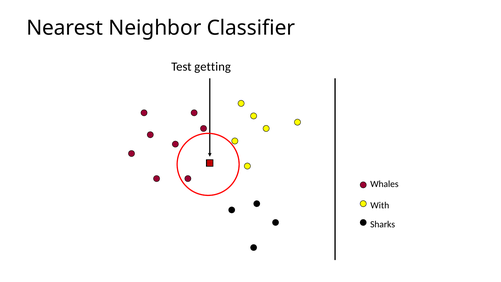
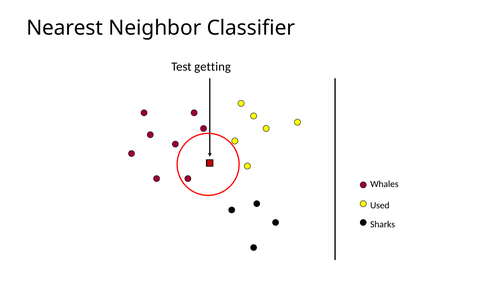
With: With -> Used (380, 205)
